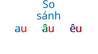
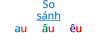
sánh underline: none -> present (49, 16)
